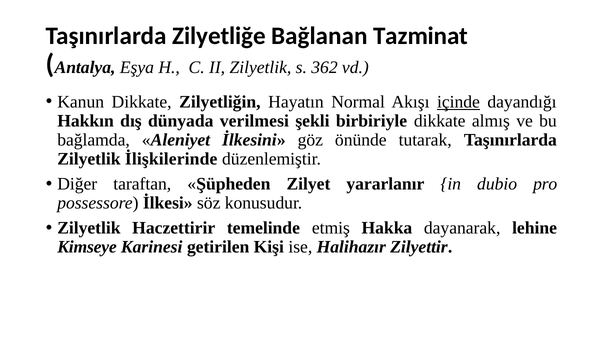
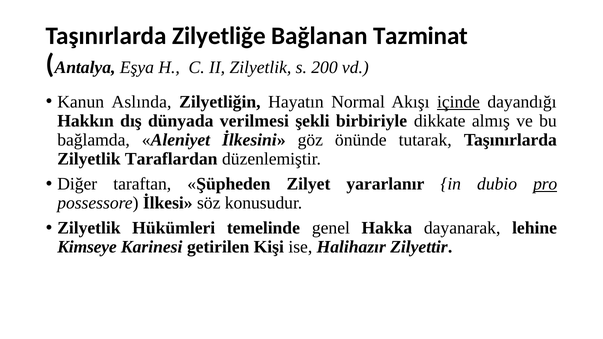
362: 362 -> 200 (325, 68)
Kanun Dikkate: Dikkate -> Aslında (142, 102)
İlişkilerinde: İlişkilerinde -> Taraflardan (171, 159)
pro underline: none -> present (545, 184)
Haczettirir: Haczettirir -> Hükümleri (174, 228)
etmiş: etmiş -> genel (331, 228)
